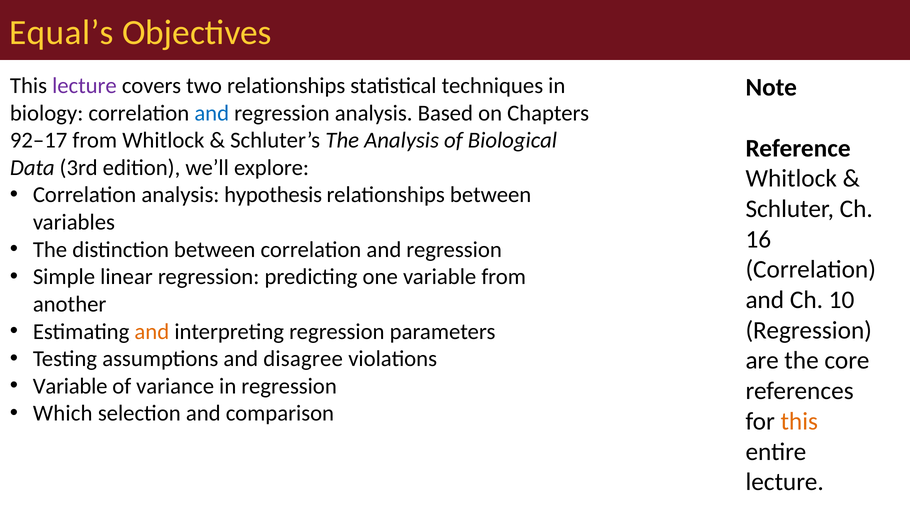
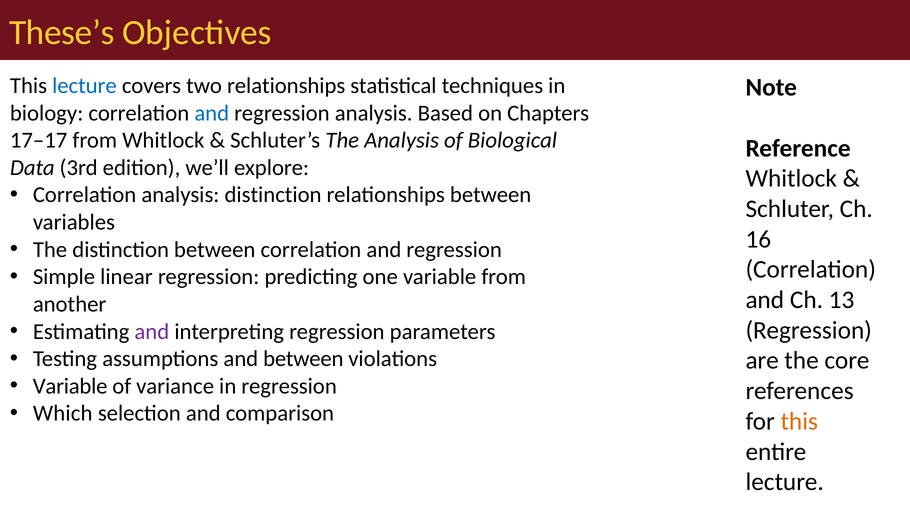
Equal’s: Equal’s -> These’s (62, 32)
lecture colour: purple -> blue (84, 86)
92–17: 92–17 -> 17–17 (39, 140)
analysis hypothesis: hypothesis -> distinction (273, 195)
10: 10 -> 13 (842, 300)
and colour: orange -> purple (152, 331)
and disagree: disagree -> between (303, 359)
